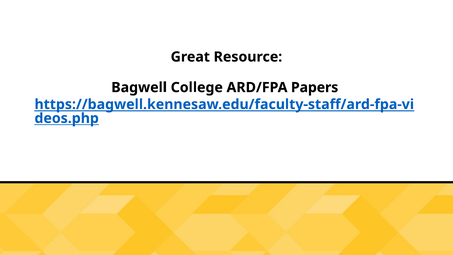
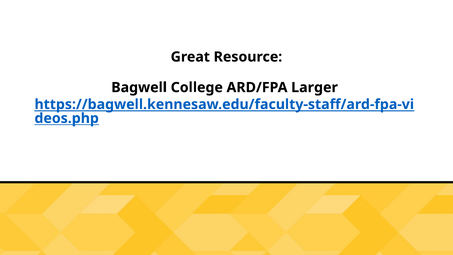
Papers: Papers -> Larger (315, 87)
